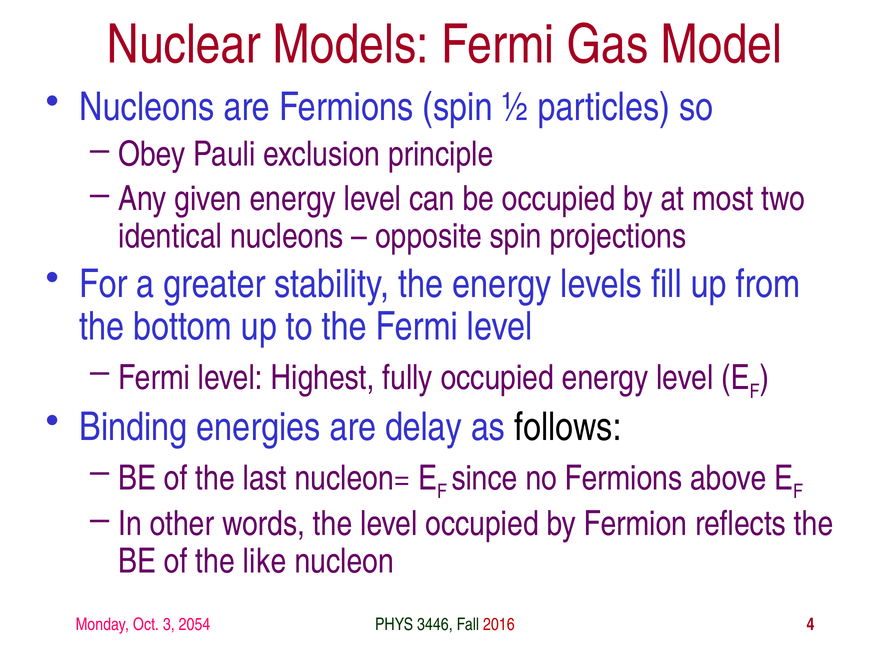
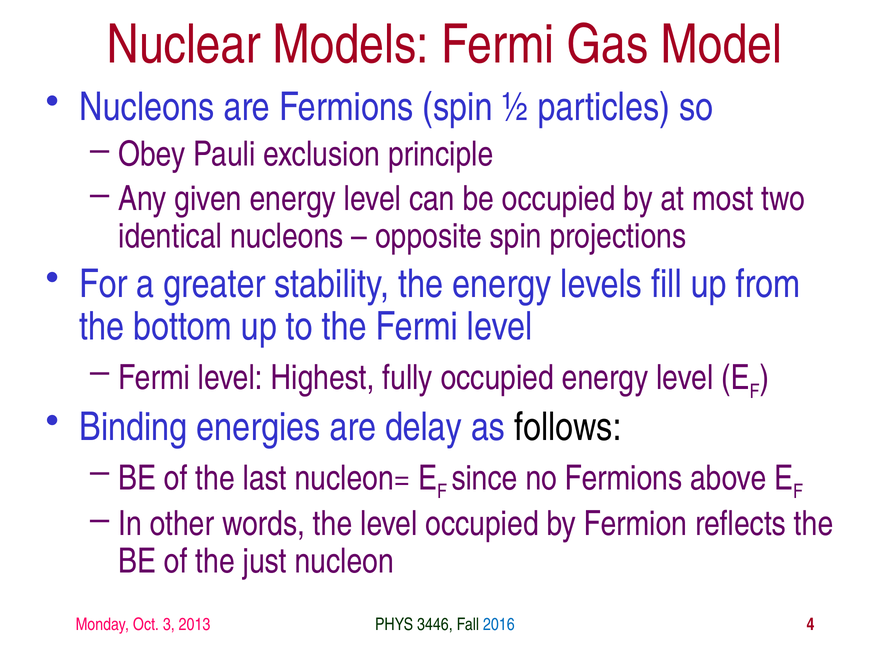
like: like -> just (265, 561)
2054: 2054 -> 2013 (195, 624)
2016 colour: red -> blue (499, 624)
